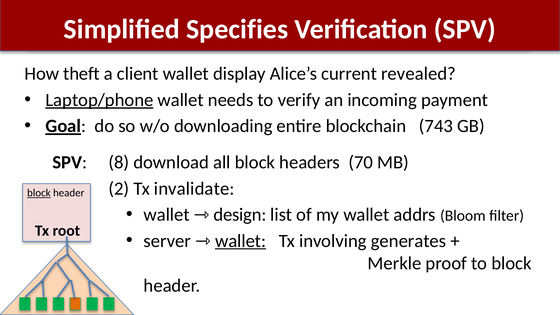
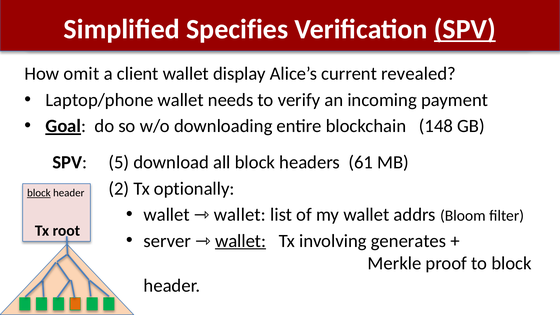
SPV underline: none -> present (465, 29)
theft: theft -> omit (81, 74)
Laptop/phone underline: present -> none (99, 100)
743: 743 -> 148 (436, 126)
8: 8 -> 5 (119, 162)
70: 70 -> 61 (361, 162)
invalidate: invalidate -> optionally (194, 189)
wallet design: design -> wallet (240, 215)
